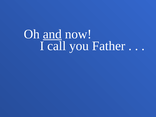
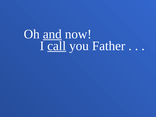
call underline: none -> present (57, 46)
